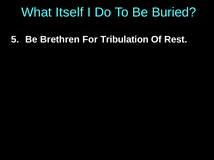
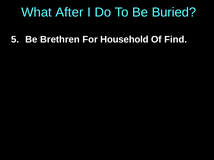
Itself: Itself -> After (69, 12)
Tribulation: Tribulation -> Household (124, 40)
Rest: Rest -> Find (176, 40)
